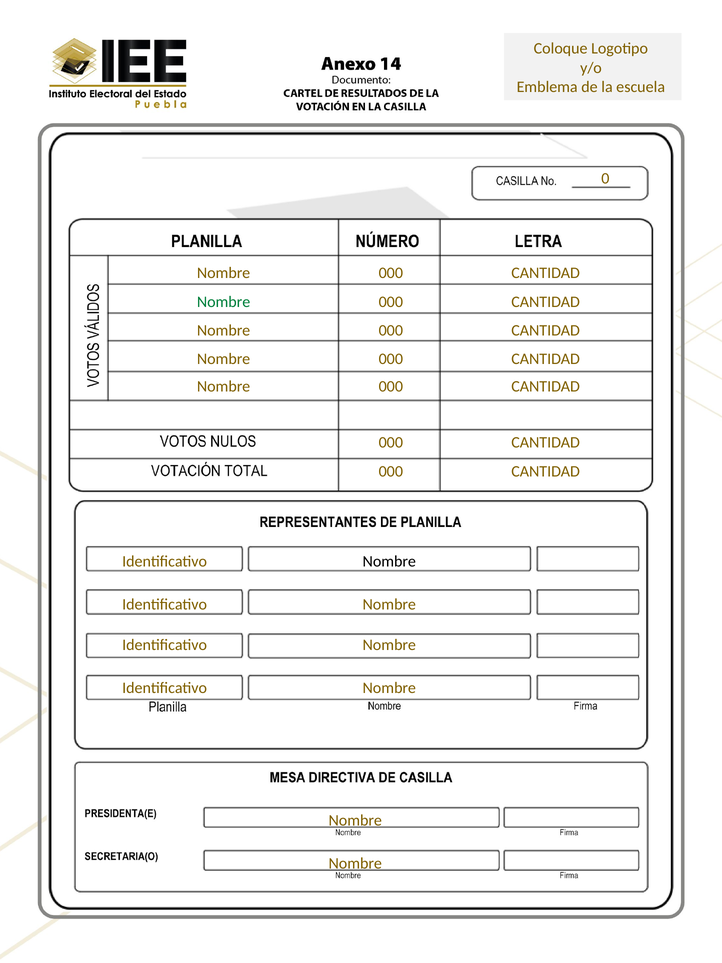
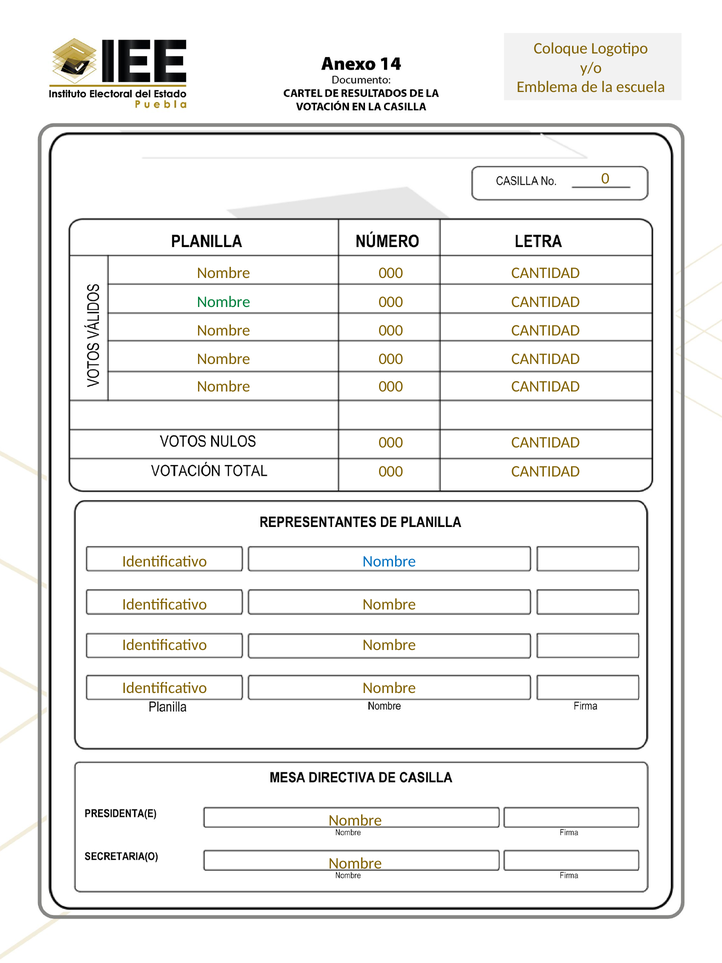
Nombre colour: black -> blue (389, 561)
